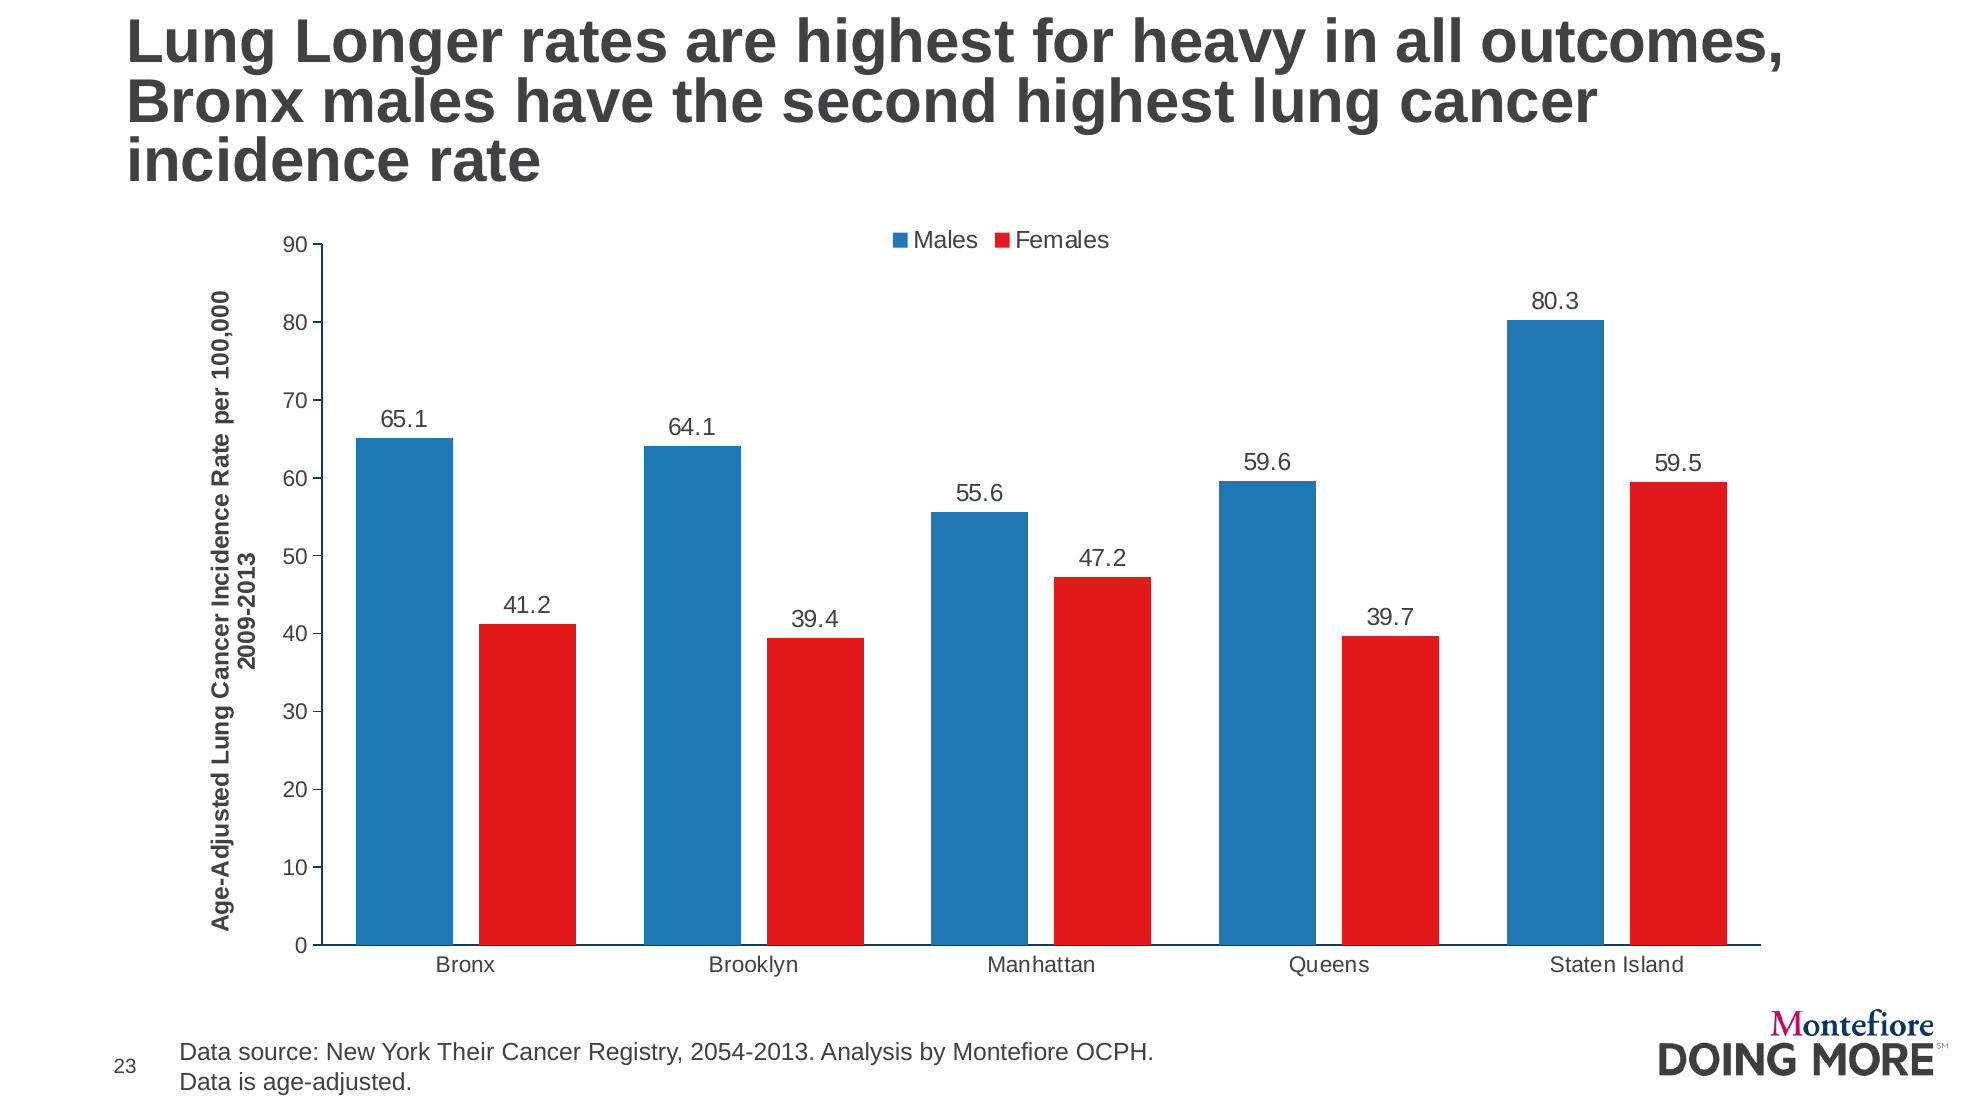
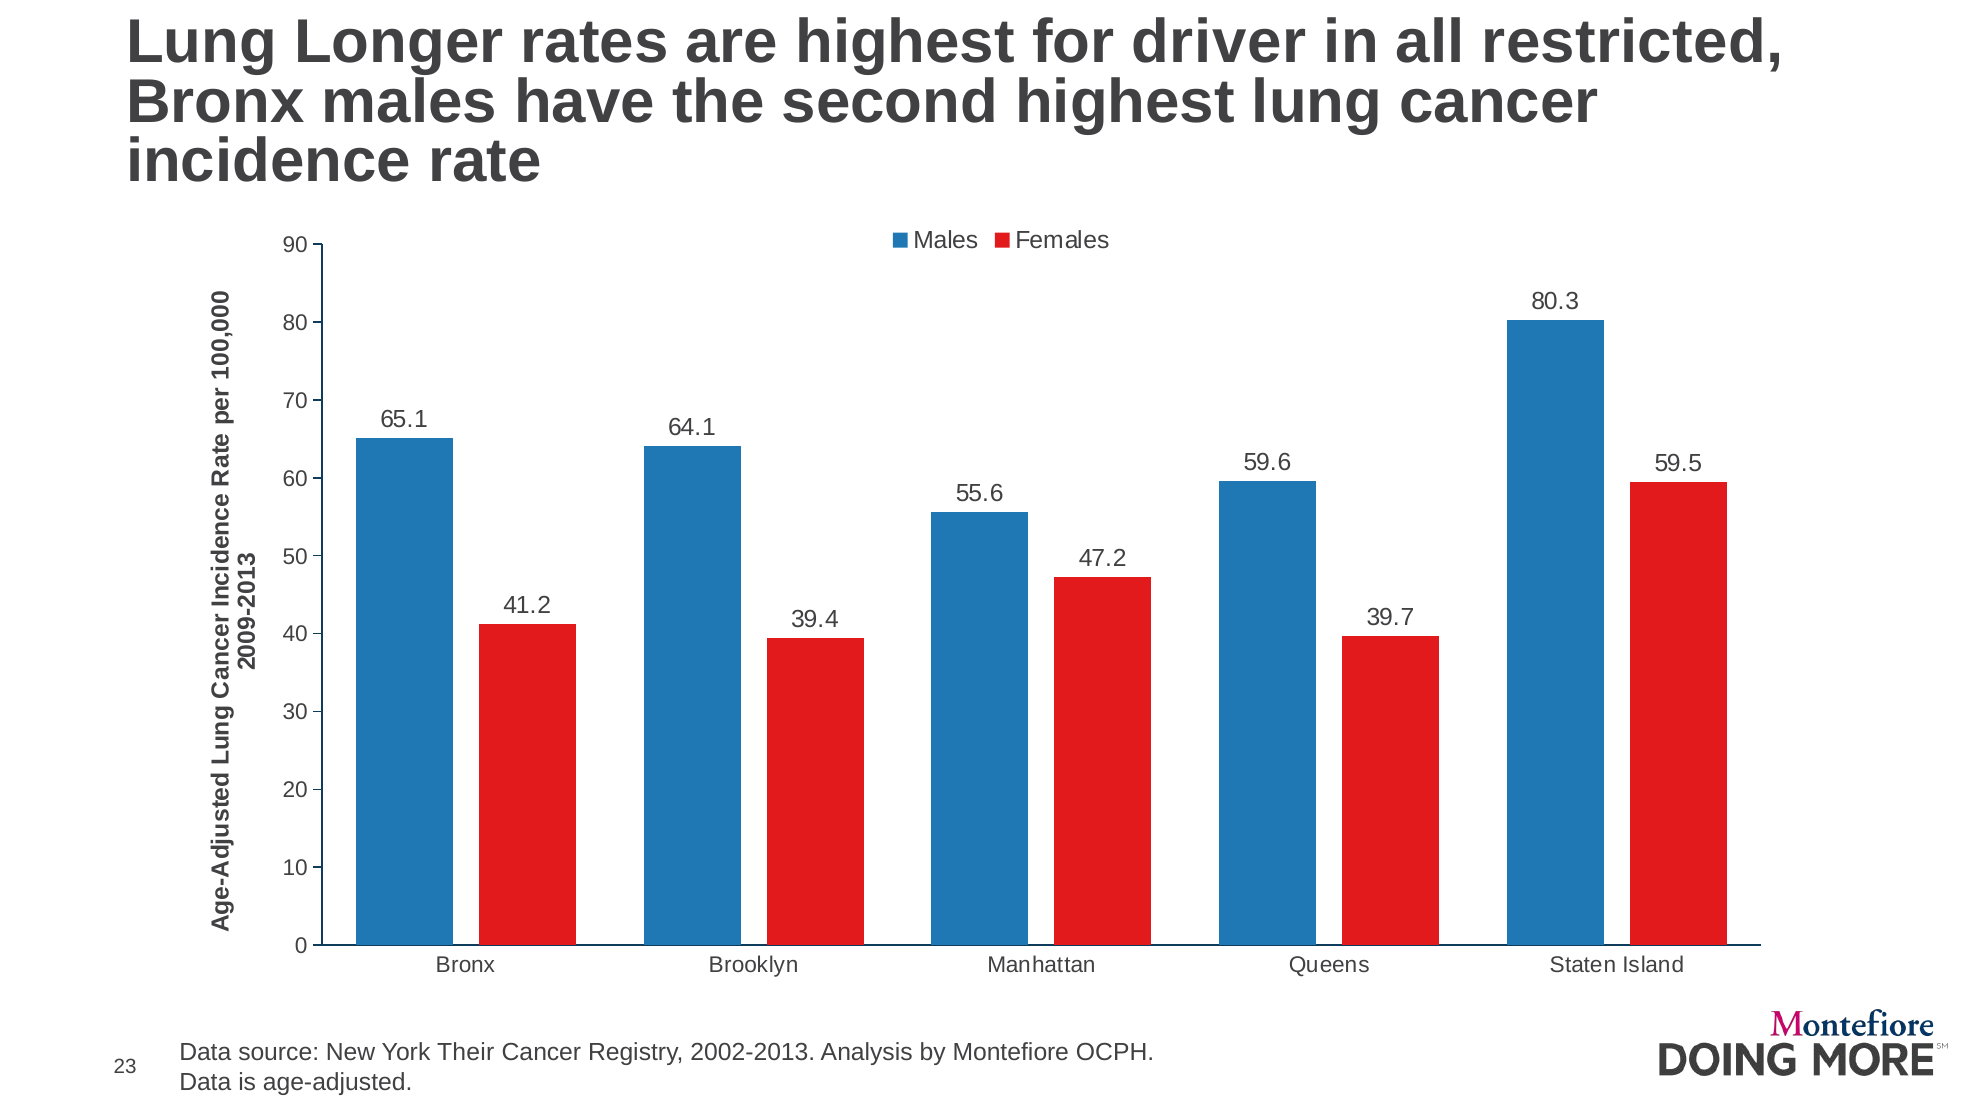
heavy: heavy -> driver (1219, 43)
outcomes: outcomes -> restricted (1632, 43)
2054-2013: 2054-2013 -> 2002-2013 (753, 1052)
